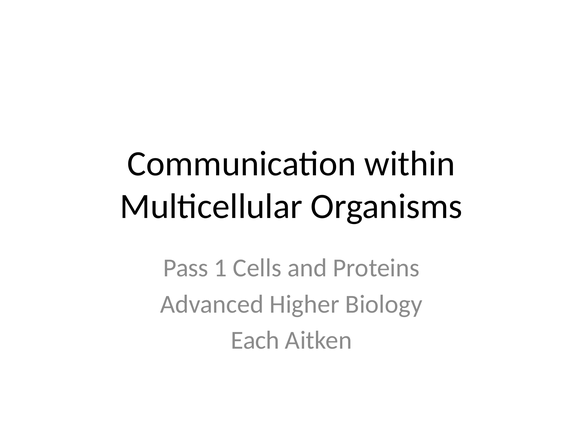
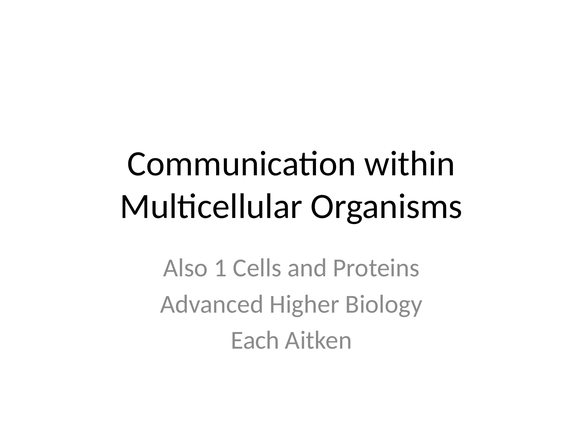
Pass: Pass -> Also (186, 268)
